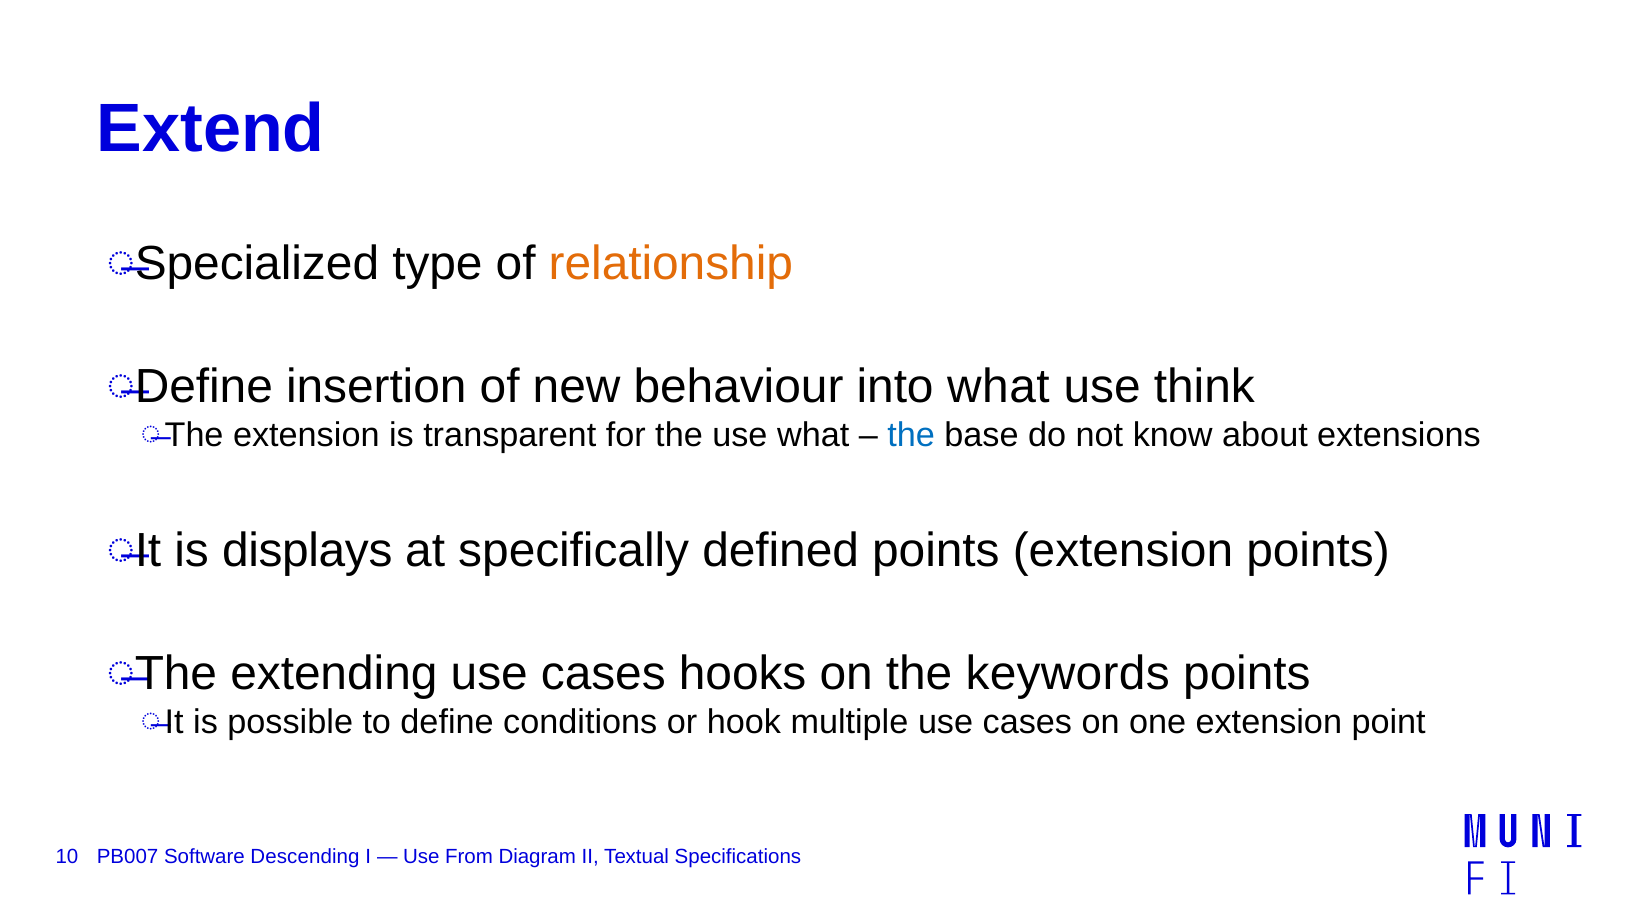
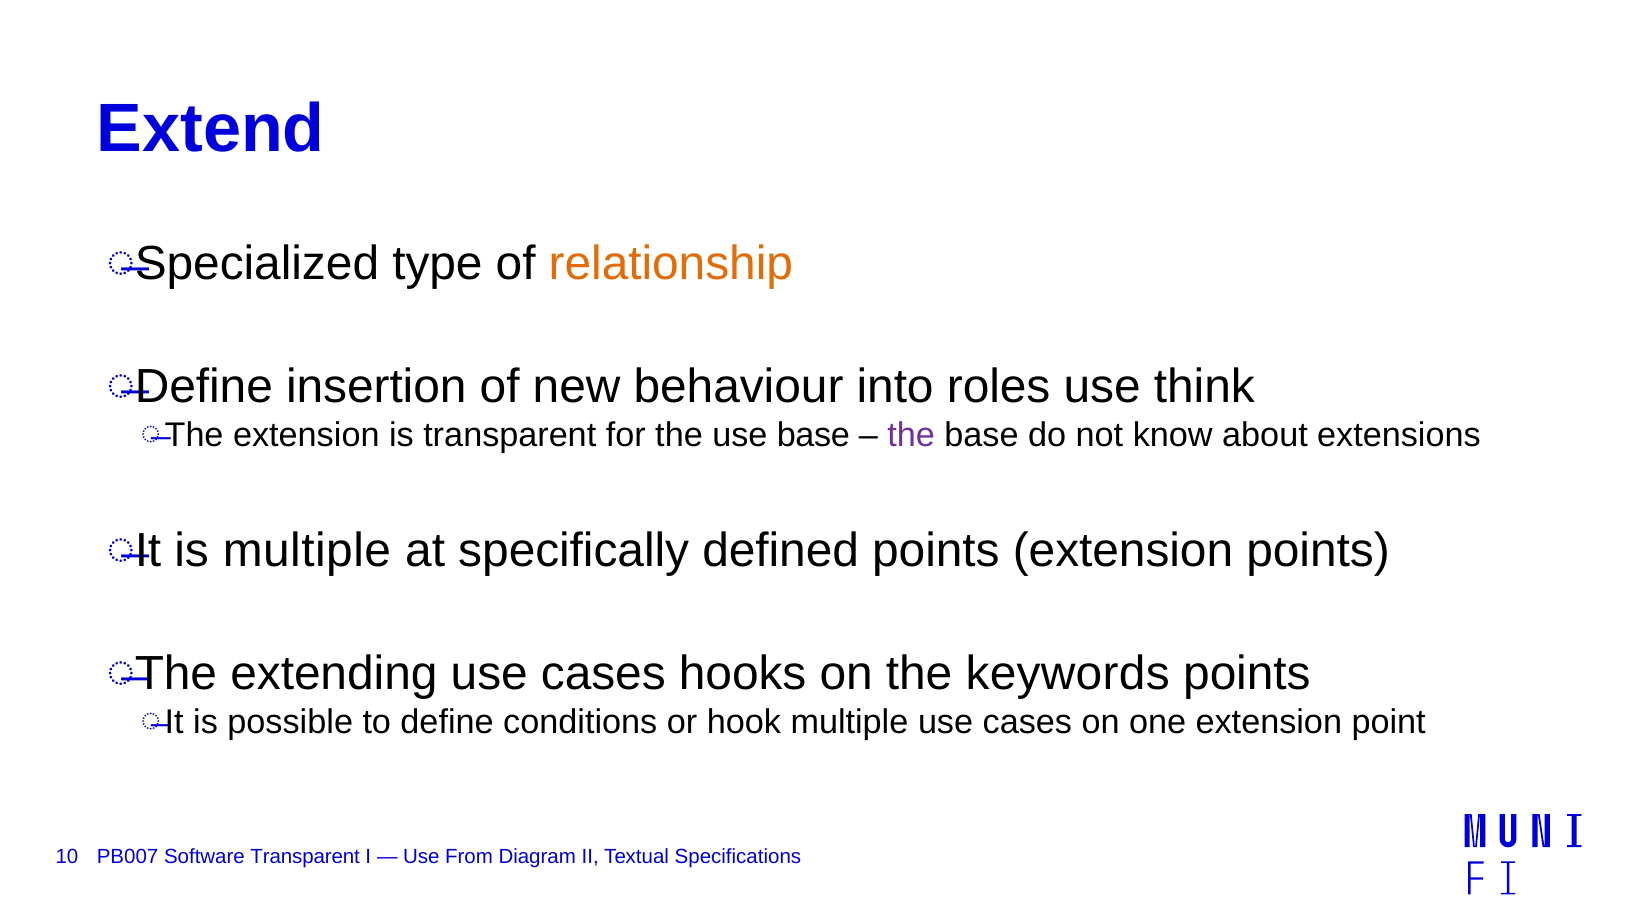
into what: what -> roles (999, 387)
use what: what -> base (813, 435)
the colour: blue -> purple (911, 435)
is displays: displays -> multiple (307, 551)
Software Descending: Descending -> Transparent (305, 857)
